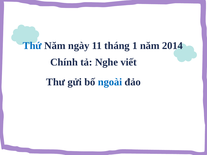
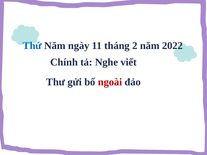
1: 1 -> 2 (135, 46)
2014: 2014 -> 2022 (172, 46)
ngoài colour: blue -> red (110, 82)
